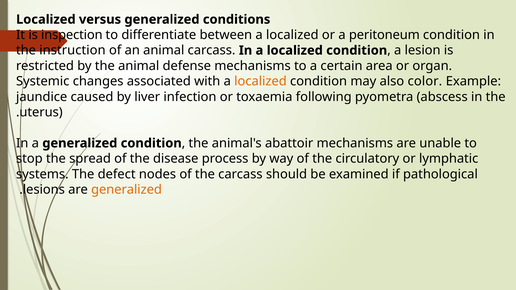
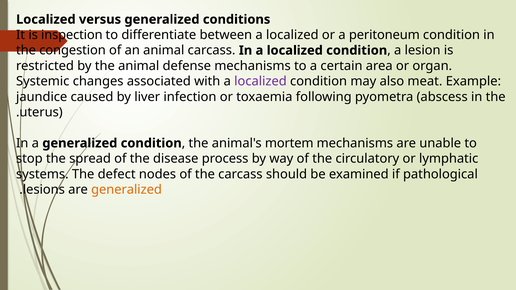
instruction: instruction -> congestion (73, 50)
localized colour: orange -> purple (260, 81)
color: color -> meat (425, 81)
abattoir: abattoir -> mortem (289, 143)
